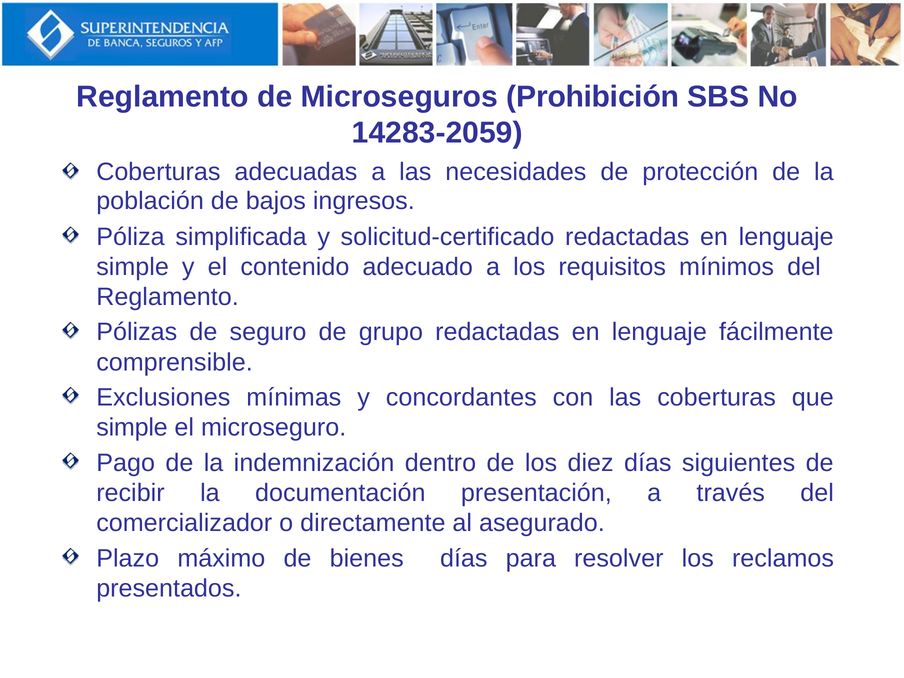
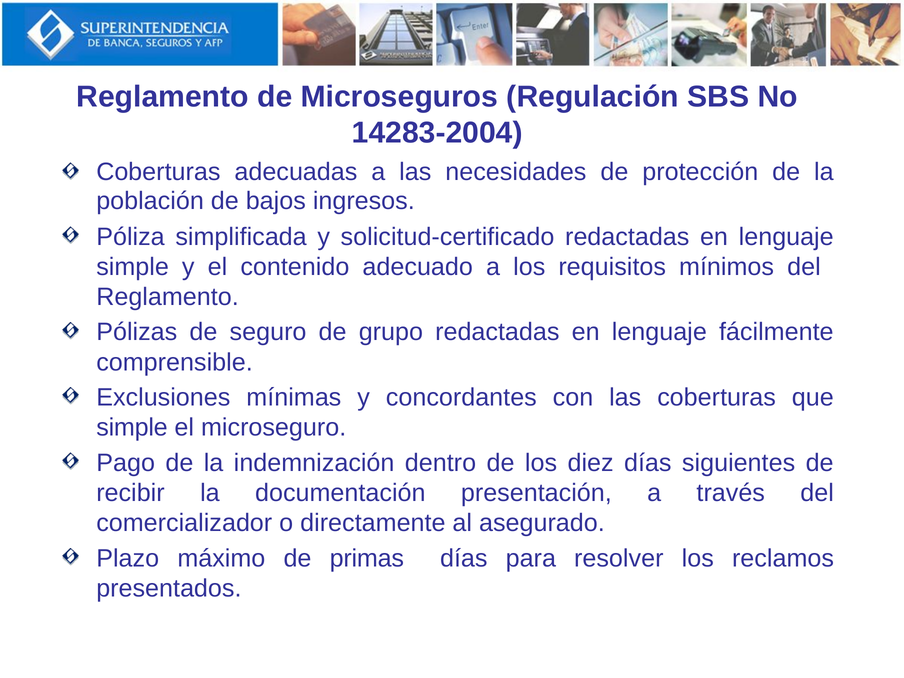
Prohibición: Prohibición -> Regulación (593, 97)
14283-2059: 14283-2059 -> 14283-2004 (437, 133)
bienes: bienes -> primas (367, 558)
